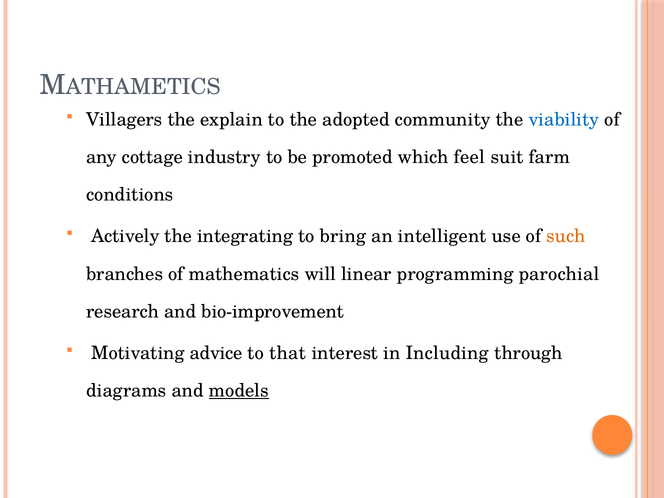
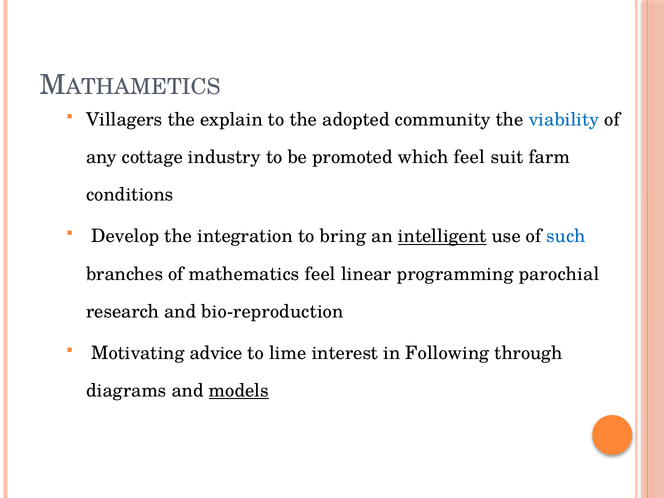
Actively: Actively -> Develop (125, 236)
integrating: integrating -> integration (245, 236)
intelligent underline: none -> present (442, 236)
such colour: orange -> blue (566, 236)
mathematics will: will -> feel (320, 274)
bio-improvement: bio-improvement -> bio-reproduction (273, 312)
that: that -> lime (288, 353)
Including: Including -> Following (447, 353)
